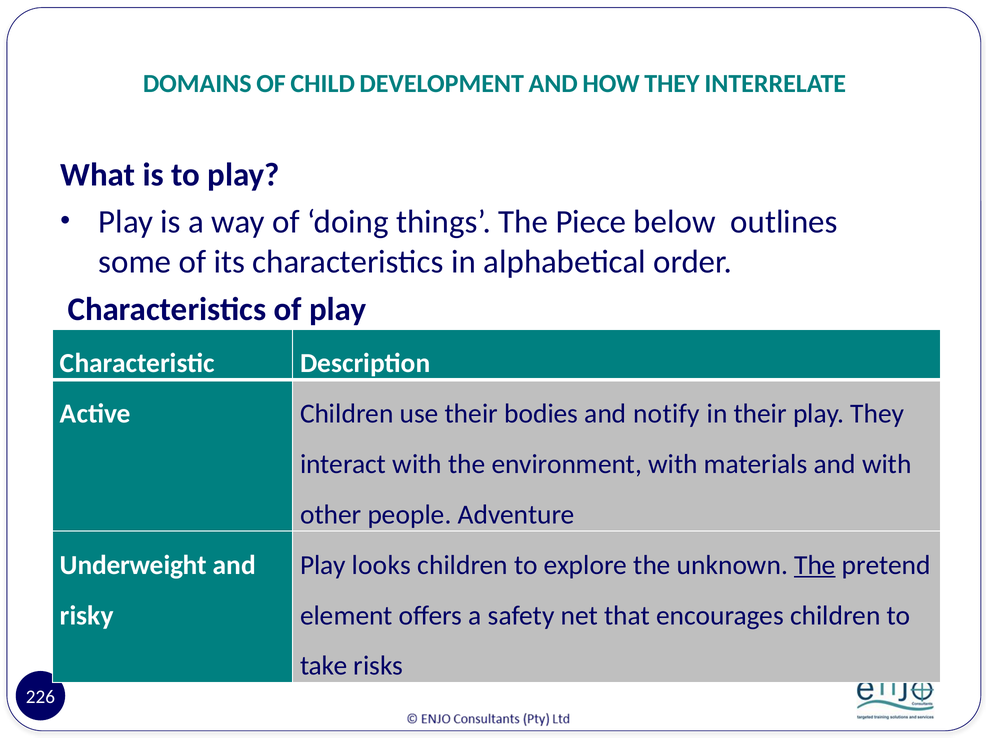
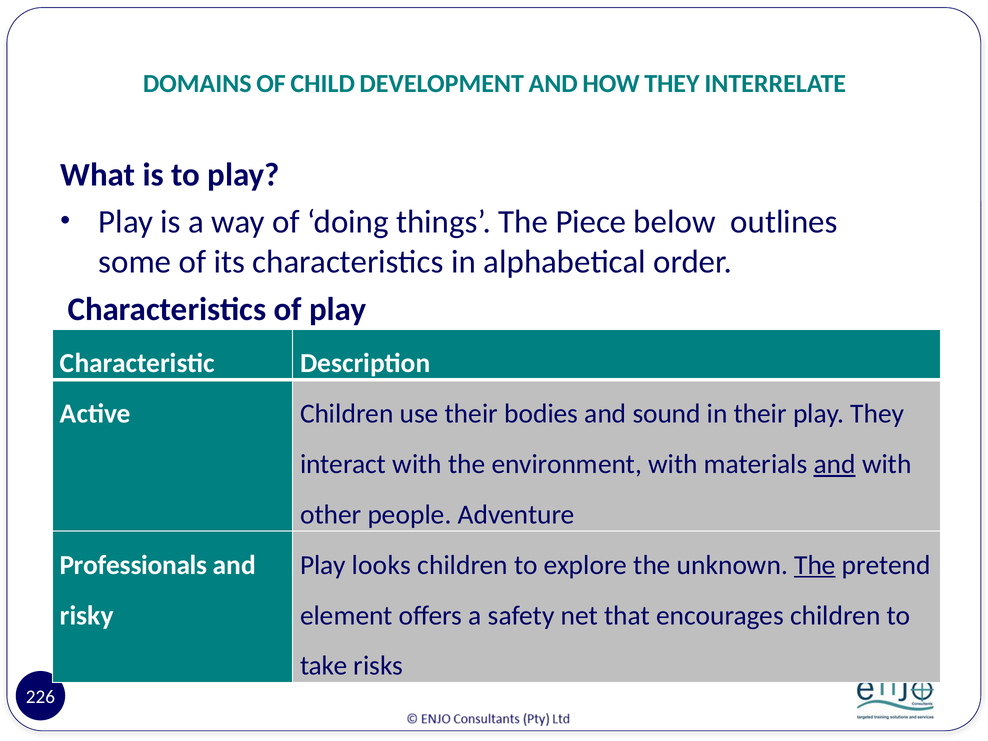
notify: notify -> sound (667, 414)
and underline: none -> present (835, 464)
Underweight: Underweight -> Professionals (133, 565)
